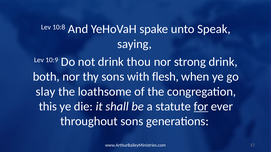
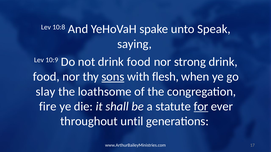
not drink thou: thou -> food (139, 62)
both: both -> food (46, 77)
sons underline: none -> present (113, 77)
this: this -> fire (48, 107)
throughout sons: sons -> until (132, 122)
